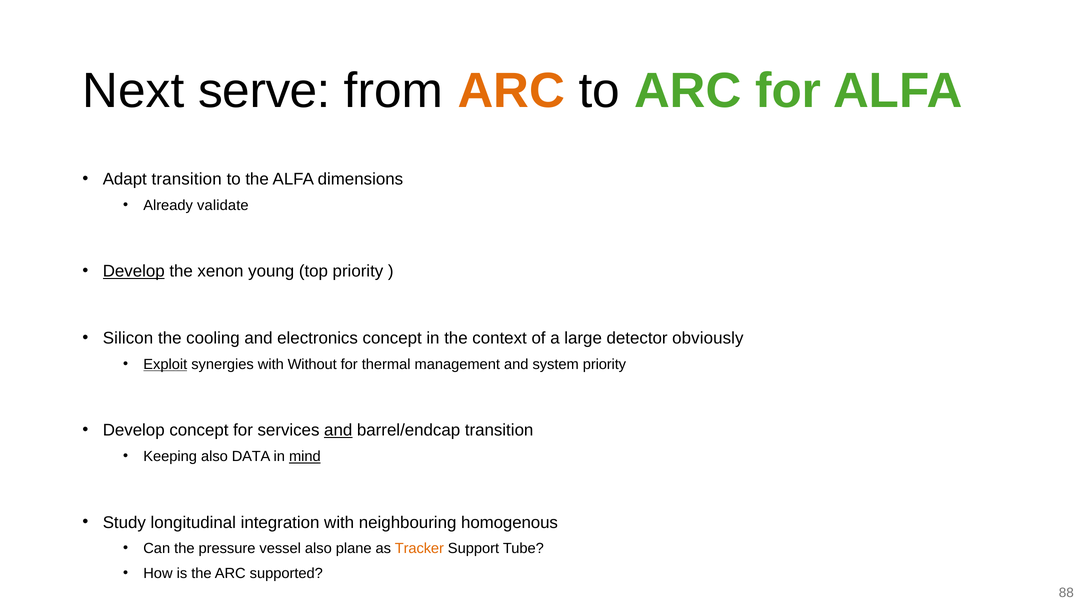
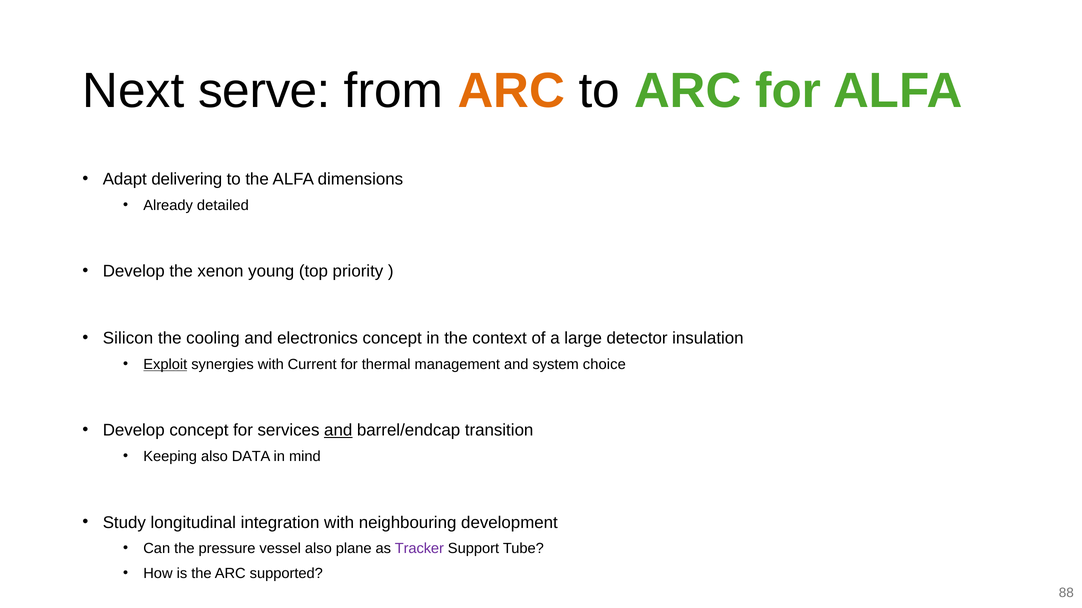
Adapt transition: transition -> delivering (187, 179)
validate: validate -> detailed (223, 206)
Develop underline: present -> none (134, 272)
obviously: obviously -> insulation (708, 339)
Without: Without -> Current (312, 365)
system priority: priority -> choice (604, 365)
mind underline: present -> none (305, 457)
homogenous: homogenous -> development (509, 523)
Tracker colour: orange -> purple (419, 549)
